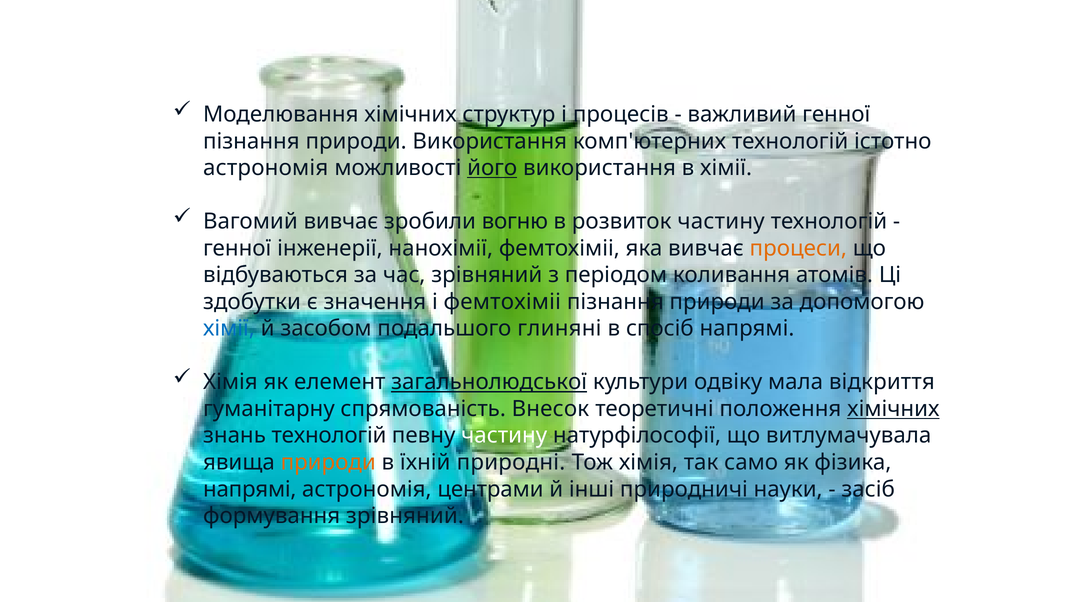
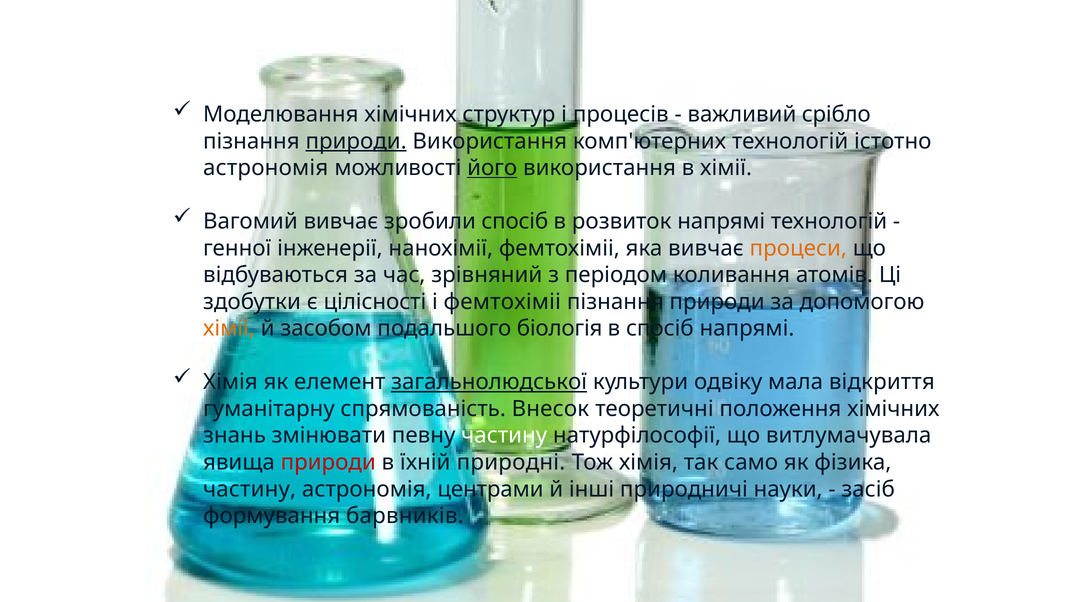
важливий генної: генної -> срібло (836, 115)
природи underline: none -> present (356, 141)
зробили вогню: вогню -> спосіб (515, 222)
розвиток частину: частину -> напрямі (721, 222)
значення: значення -> цілісності (375, 302)
хімії colour: blue -> orange (229, 329)
глиняні: глиняні -> біологія (560, 329)
хімічних underline: present -> none (893, 409)
знань технологій: технологій -> змінювати (329, 436)
природи colour: orange -> red (328, 463)
напрямі: напрямі -> частину (250, 490)
формування зрівняний: зрівняний -> барвників (405, 516)
